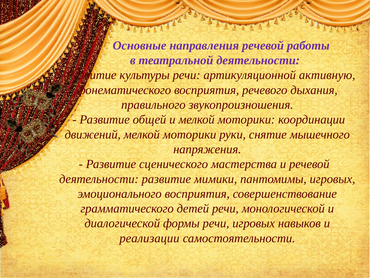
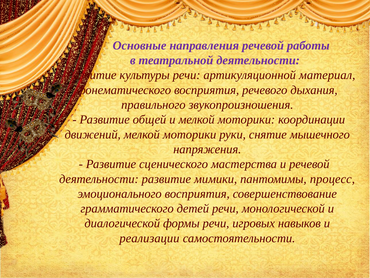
активную: активную -> материал (327, 75)
пантомимы игровых: игровых -> процесс (332, 179)
